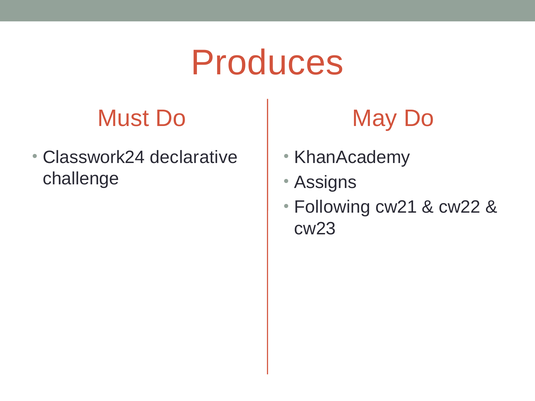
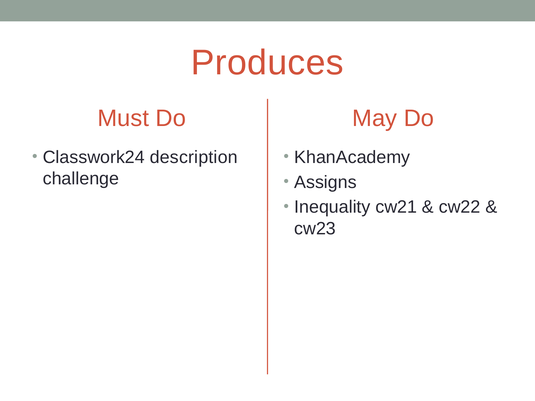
declarative: declarative -> description (194, 157)
Following: Following -> Inequality (332, 207)
